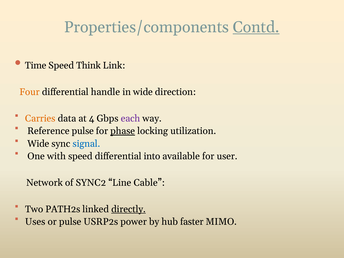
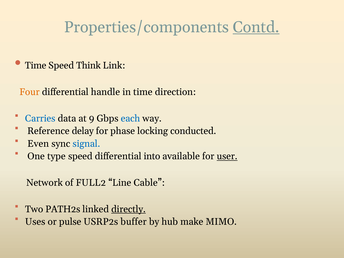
in wide: wide -> time (143, 92)
Carries colour: orange -> blue (40, 118)
4: 4 -> 9 (92, 118)
each colour: purple -> blue (130, 118)
Reference pulse: pulse -> delay (83, 131)
phase underline: present -> none (123, 131)
utilization: utilization -> conducted (193, 131)
Wide: Wide -> Even (38, 144)
with: with -> type (56, 156)
user underline: none -> present (227, 156)
SYNC2: SYNC2 -> FULL2 (91, 183)
power: power -> buffer (134, 222)
faster: faster -> make (192, 222)
